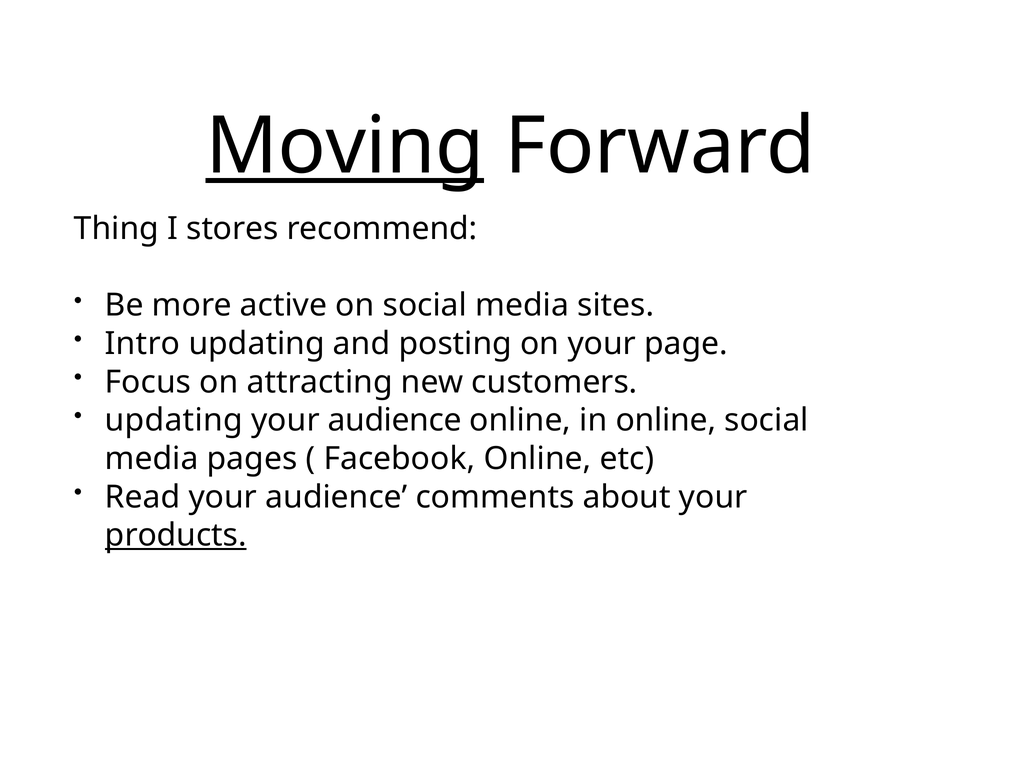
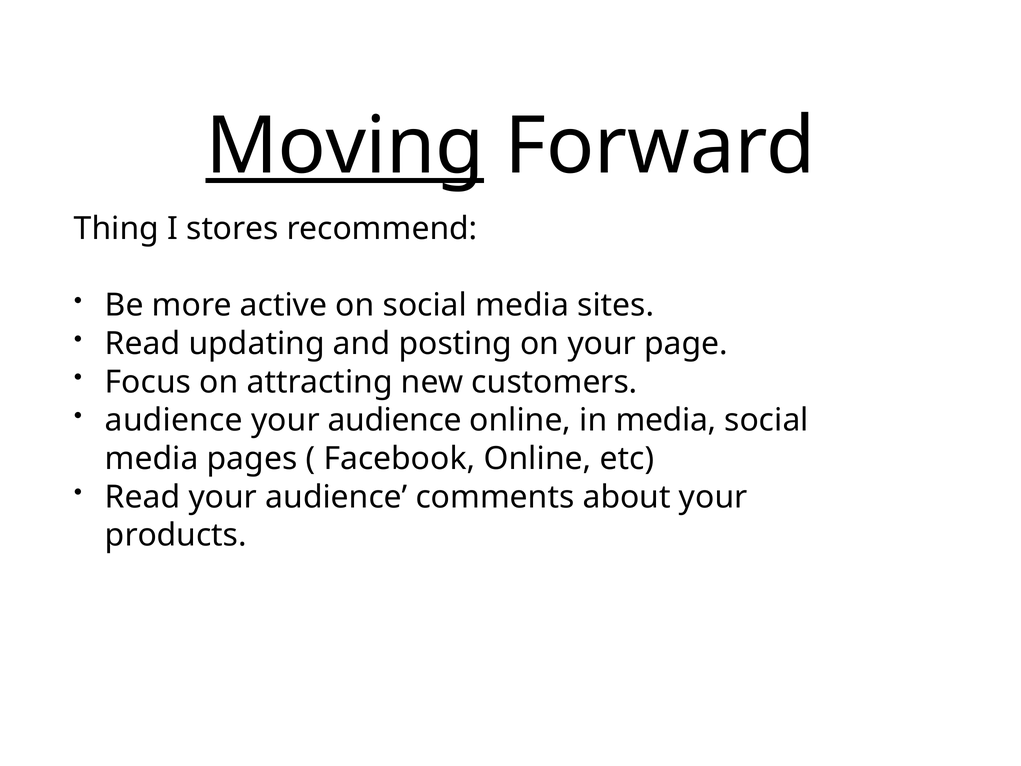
Intro: Intro -> Read (143, 344)
updating: updating -> audience (174, 420)
in online: online -> media (666, 420)
products underline: present -> none (176, 535)
